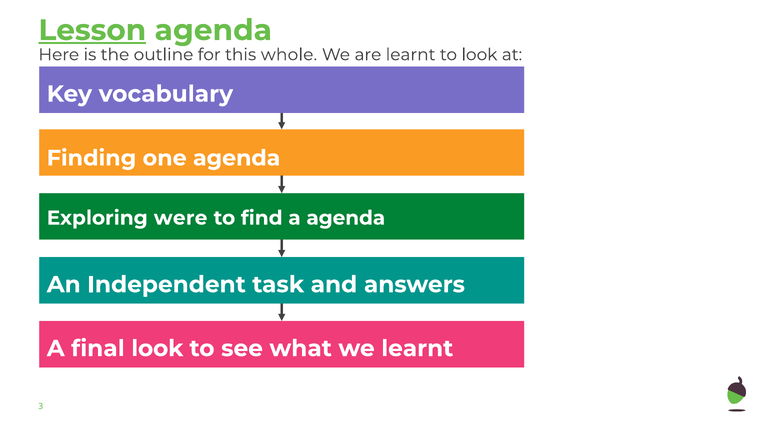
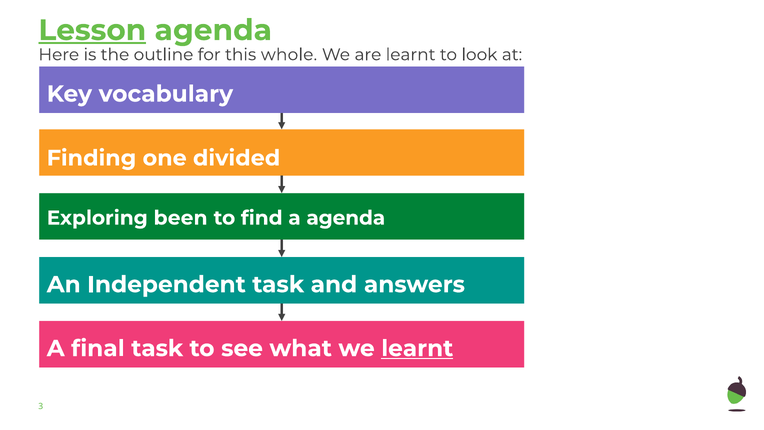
one agenda: agenda -> divided (237, 158)
were: were -> been (181, 218)
final look: look -> task (157, 348)
learnt underline: none -> present (417, 348)
